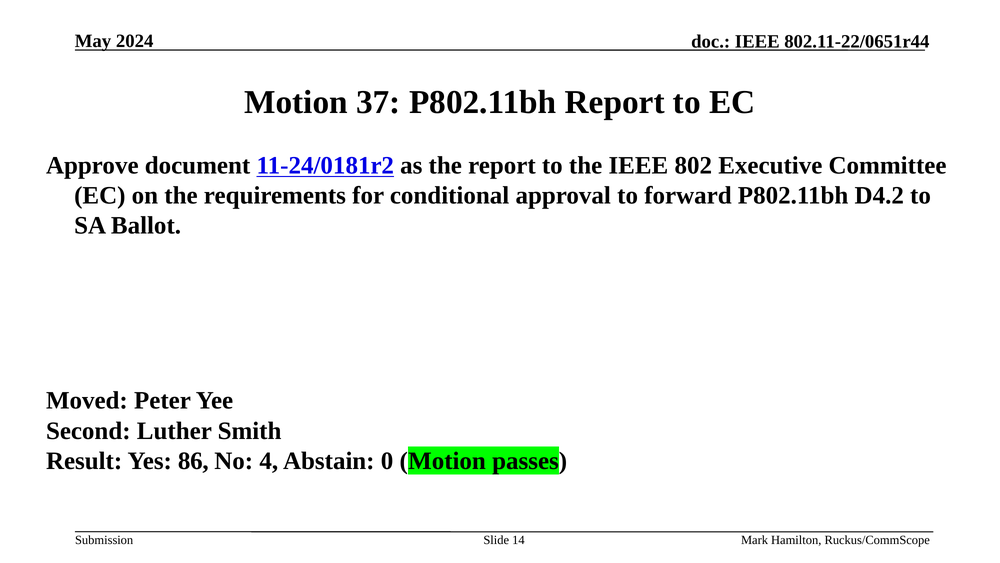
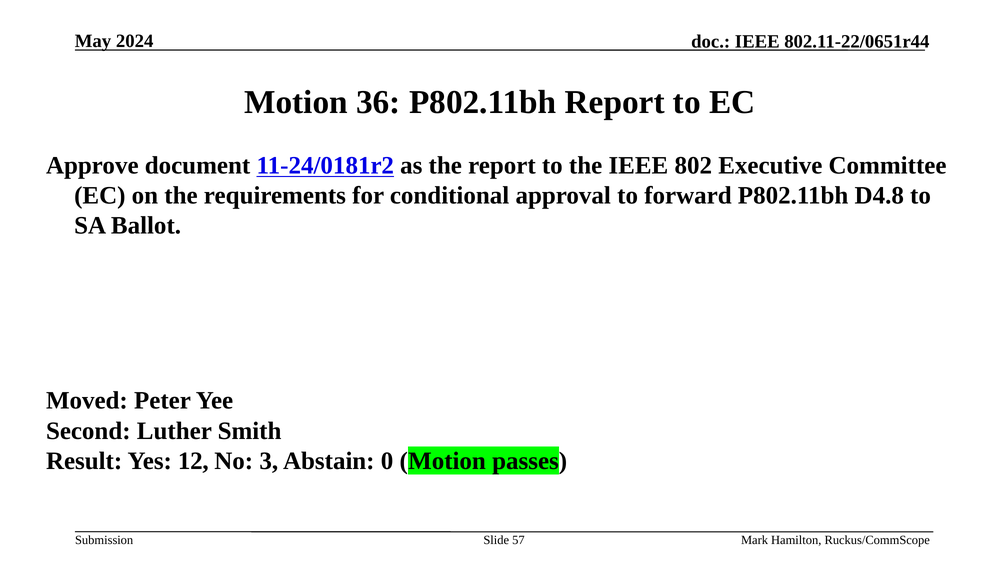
37: 37 -> 36 (378, 102)
D4.2: D4.2 -> D4.8 (879, 195)
86: 86 -> 12 (193, 460)
4: 4 -> 3 (269, 460)
14: 14 -> 57 (518, 539)
